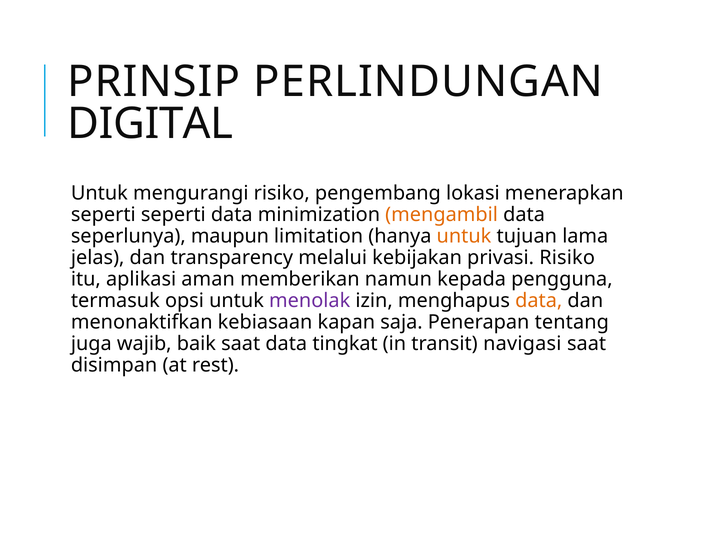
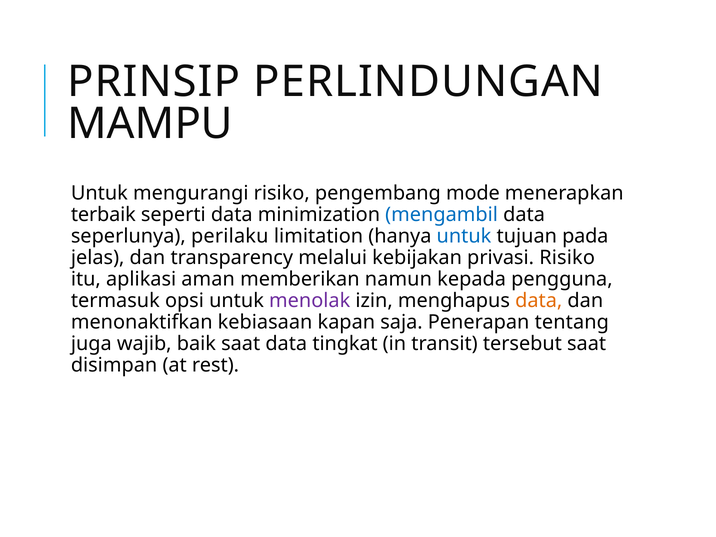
DIGITAL: DIGITAL -> MAMPU (150, 124)
lokasi: lokasi -> mode (473, 193)
seperti: seperti -> terbaik (103, 215)
mengambil colour: orange -> blue (442, 215)
maupun: maupun -> perilaku (230, 236)
untuk colour: orange -> blue (464, 236)
lama: lama -> pada (585, 236)
navigasi: navigasi -> tersebut (522, 344)
